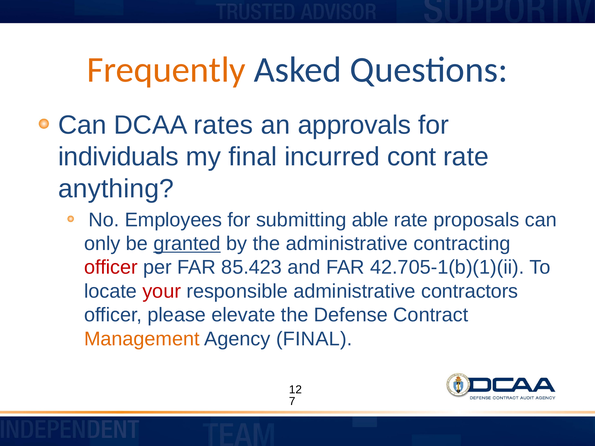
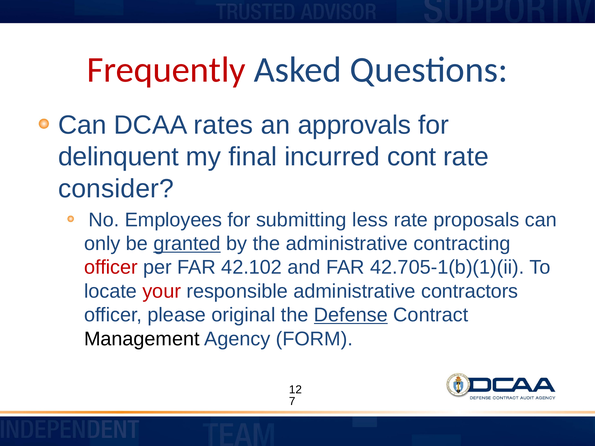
Frequently colour: orange -> red (166, 70)
individuals: individuals -> delinquent (118, 157)
anything: anything -> consider (116, 189)
able: able -> less (370, 220)
85.423: 85.423 -> 42.102 (252, 268)
elevate: elevate -> original (243, 315)
Defense underline: none -> present (351, 315)
Management colour: orange -> black (142, 339)
Agency FINAL: FINAL -> FORM (314, 339)
